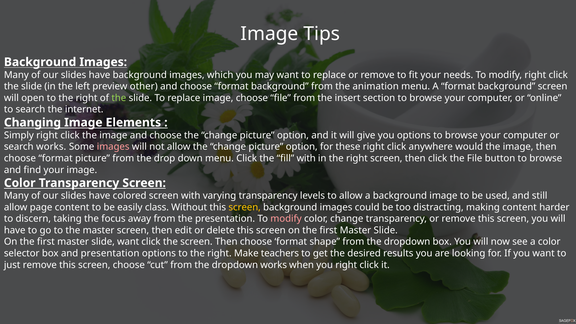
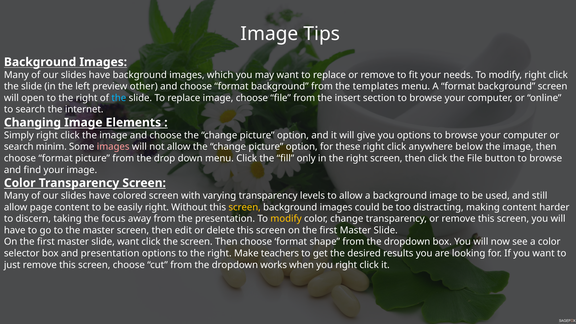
animation: animation -> templates (376, 86)
the colour: light green -> light blue (119, 98)
search works: works -> minim (51, 147)
would: would -> below (469, 147)
fill with: with -> only (306, 158)
easily class: class -> right (157, 207)
modify colour: pink -> yellow (286, 219)
